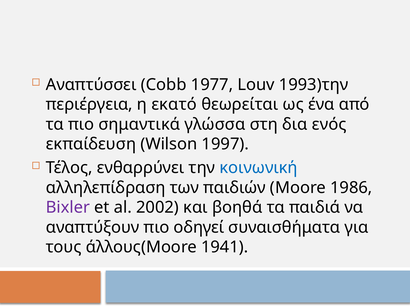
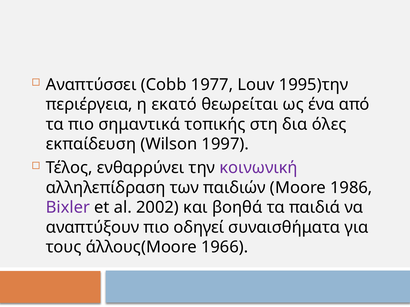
1993)την: 1993)την -> 1995)την (314, 85)
γλώσσα: γλώσσα -> τοπικής (215, 125)
ενός: ενός -> όλες (329, 125)
κοινωνική colour: blue -> purple (259, 168)
1941: 1941 -> 1966 (225, 247)
